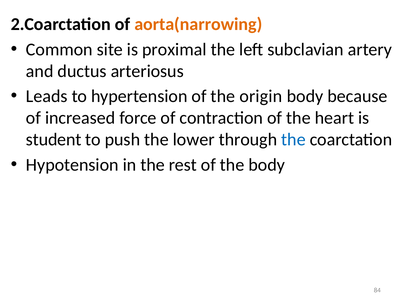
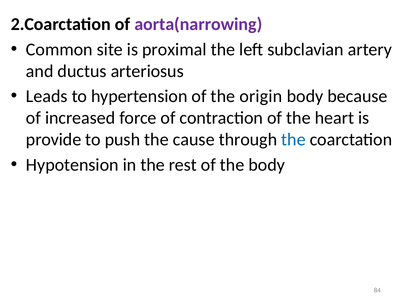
aorta(narrowing colour: orange -> purple (198, 24)
student: student -> provide (54, 139)
lower: lower -> cause (194, 139)
